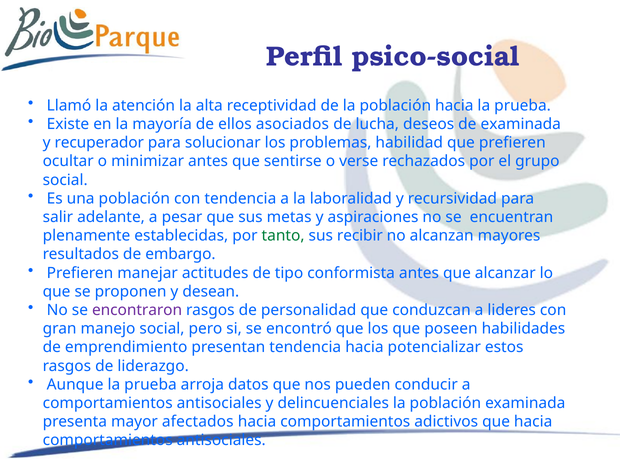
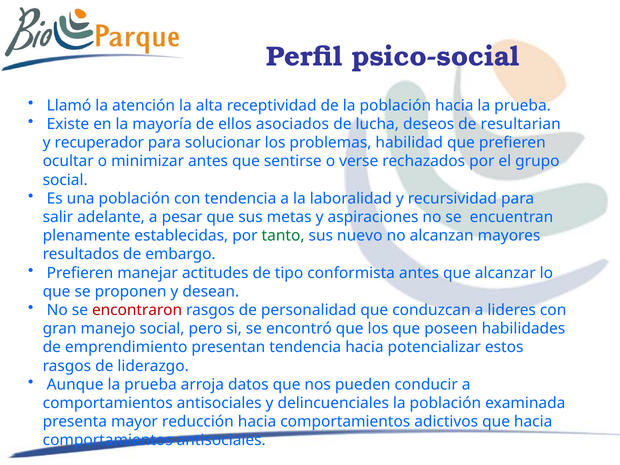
de examinada: examinada -> resultarian (521, 124)
recibir: recibir -> nuevo (360, 236)
encontraron colour: purple -> red (137, 310)
afectados: afectados -> reducción (198, 422)
